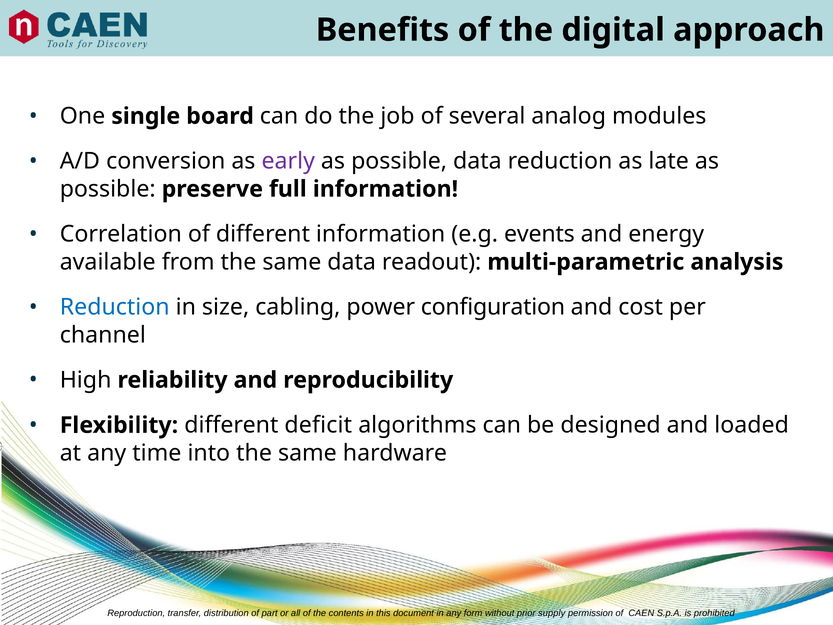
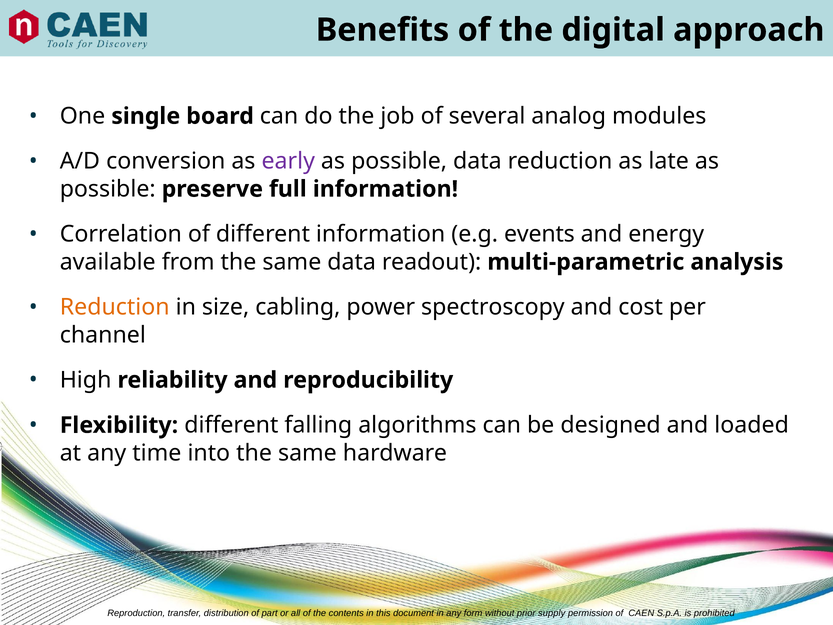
Reduction colour: blue -> orange (115, 307)
configuration: configuration -> spectroscopy (493, 307)
deficit: deficit -> falling (318, 425)
